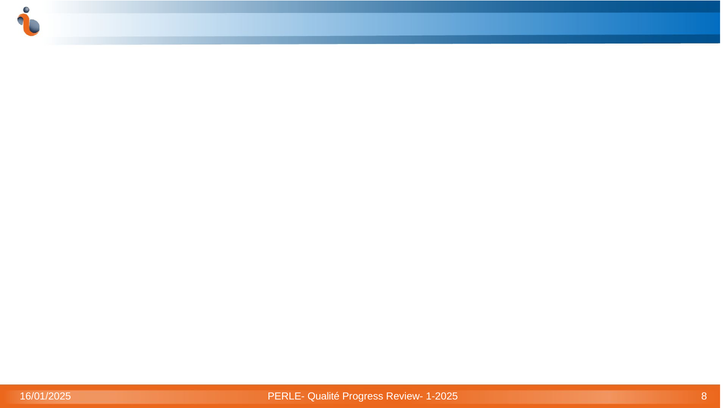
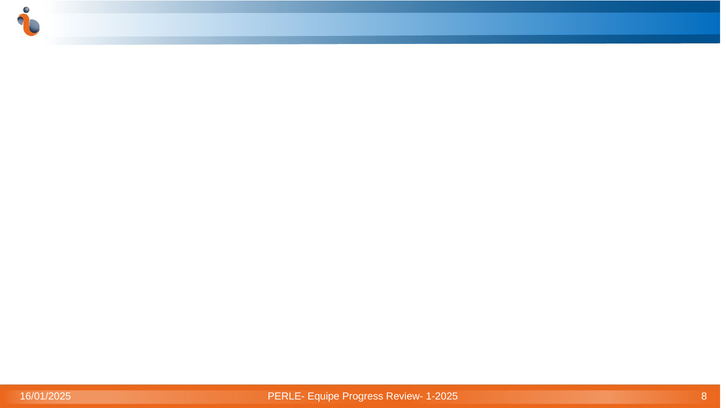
Qualité: Qualité -> Equipe (323, 397)
